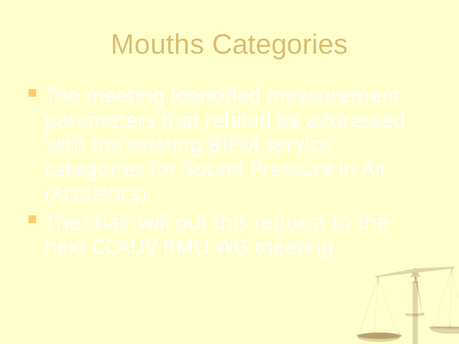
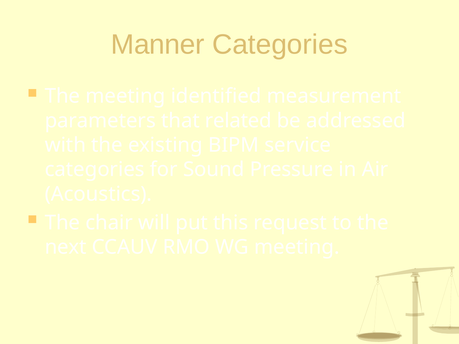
Mouths: Mouths -> Manner (158, 45)
